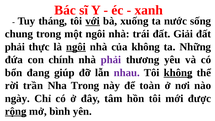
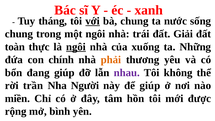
bà xuống: xuống -> chung (134, 21)
phải: phải -> toàn (15, 47)
của không: không -> xuống (146, 47)
phải colour: purple -> orange (111, 60)
không underline: present -> none (178, 73)
Nha Trong: Trong -> Người (85, 86)
để toàn: toàn -> giúp (150, 86)
ngày: ngày -> miền (17, 98)
rộng underline: present -> none (16, 111)
